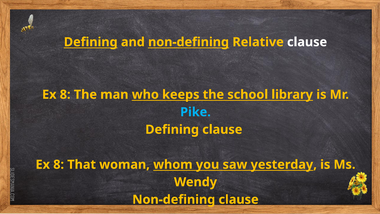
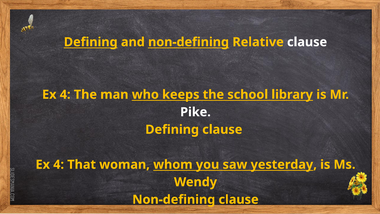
8: 8 -> 4 (65, 94)
Pike colour: light blue -> white (195, 112)
8: 8 -> 4 (59, 164)
